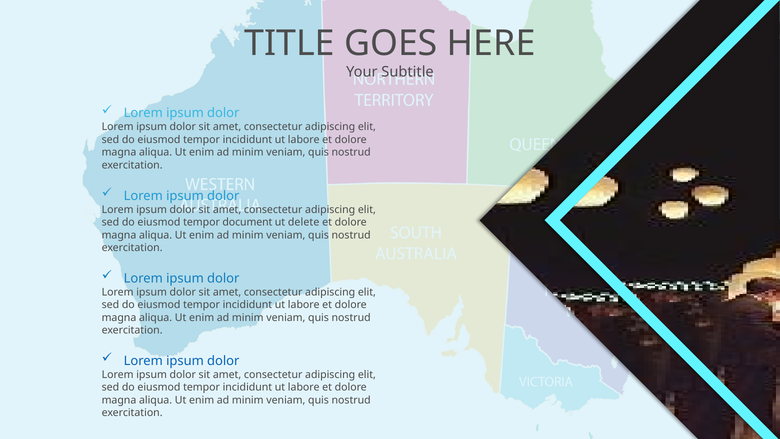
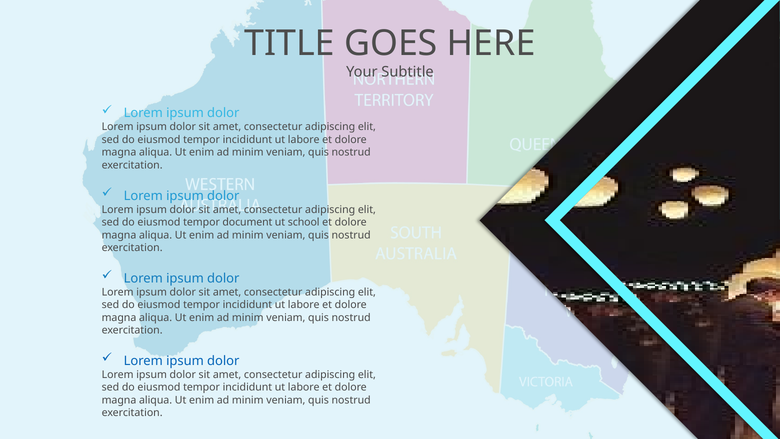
delete: delete -> school (304, 222)
